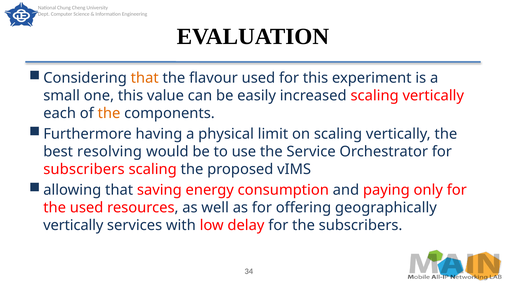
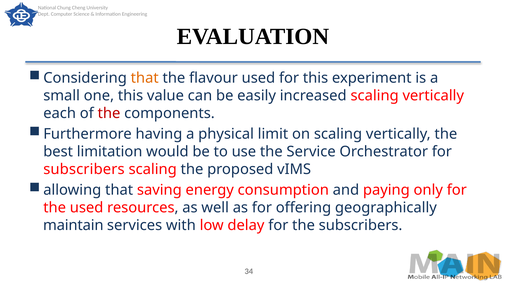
the colour: orange -> red (109, 114)
resolving: resolving -> limitation (110, 152)
vertically: vertically -> maintain (73, 226)
